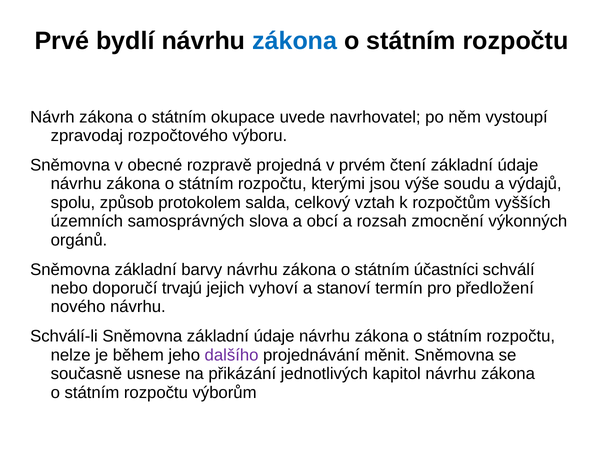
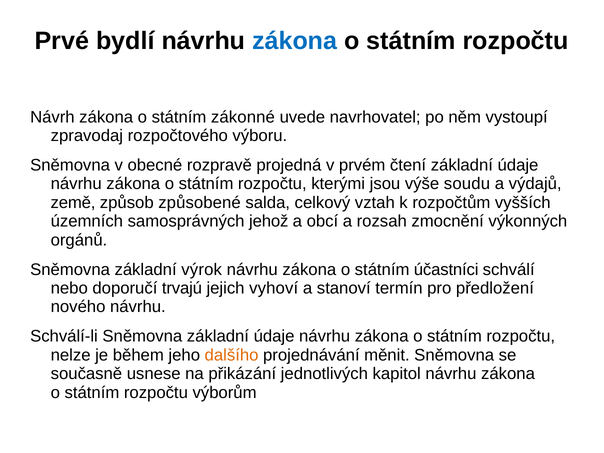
okupace: okupace -> zákonné (243, 117)
spolu: spolu -> země (73, 203)
protokolem: protokolem -> způsobené (200, 203)
slova: slova -> jehož (269, 221)
barvy: barvy -> výrok (202, 270)
dalšího colour: purple -> orange (232, 355)
